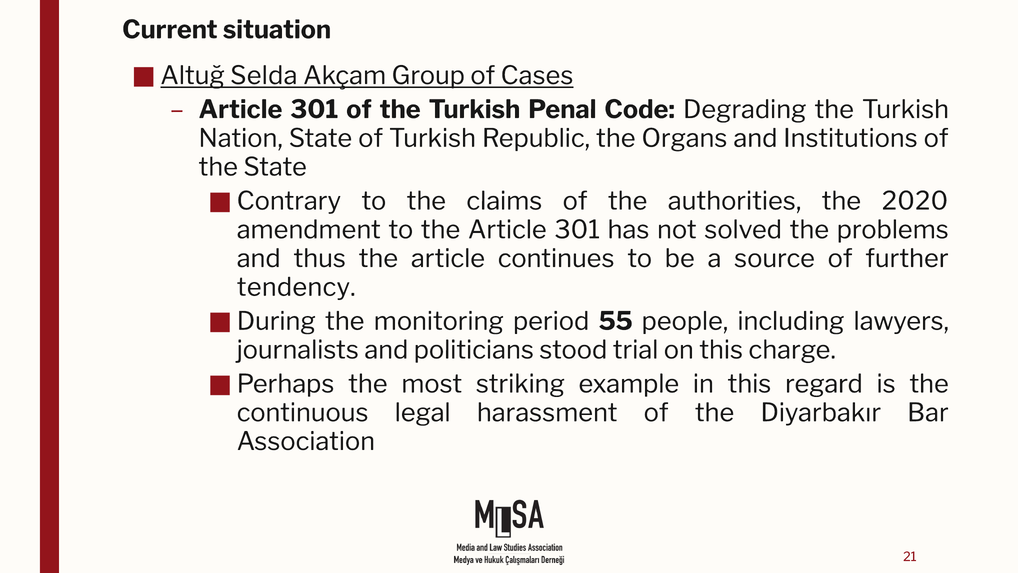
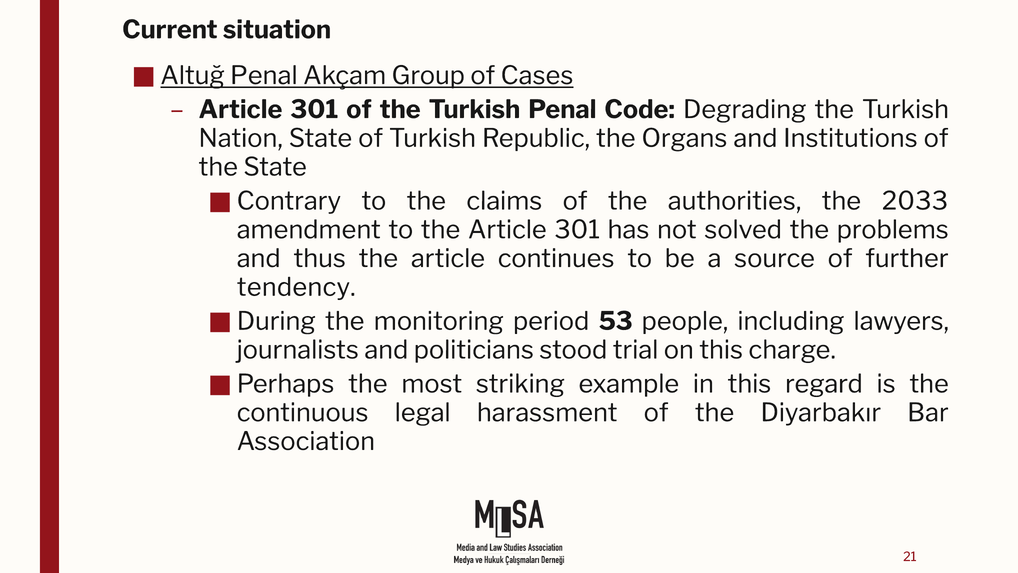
Selda: Selda -> Penal (264, 76)
2020: 2020 -> 2033 (915, 201)
55: 55 -> 53 (616, 321)
